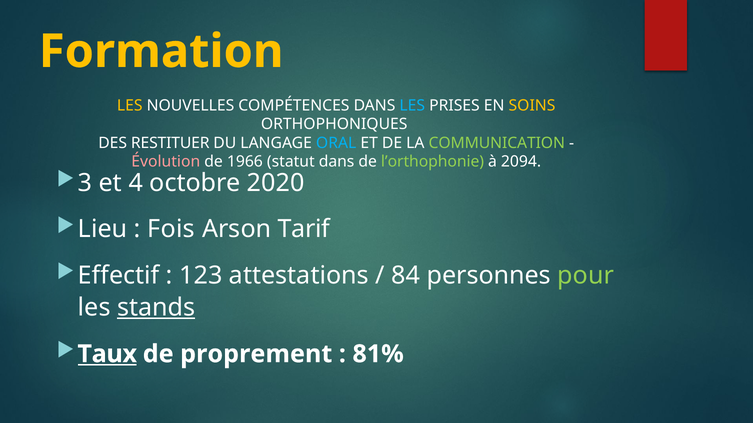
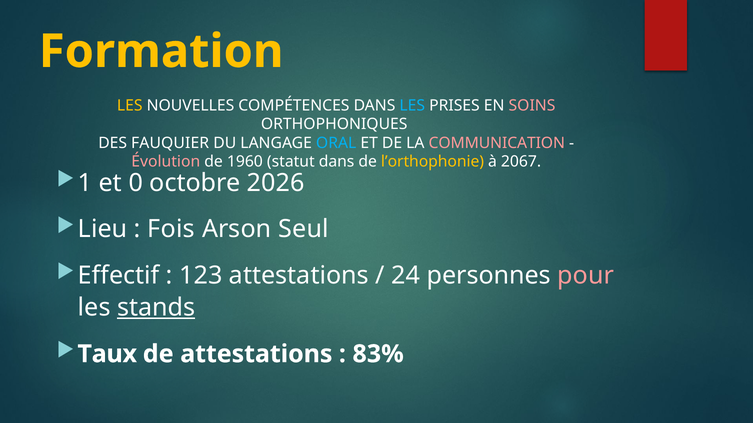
SOINS colour: yellow -> pink (532, 106)
RESTITUER: RESTITUER -> FAUQUIER (170, 143)
COMMUNICATION colour: light green -> pink (497, 143)
1966: 1966 -> 1960 (245, 162)
l’orthophonie colour: light green -> yellow (432, 162)
2094: 2094 -> 2067 (521, 162)
3: 3 -> 1 (85, 183)
4: 4 -> 0 (136, 183)
2020: 2020 -> 2026 (276, 183)
Tarif: Tarif -> Seul (304, 229)
84: 84 -> 24 (406, 276)
pour colour: light green -> pink (586, 276)
Taux underline: present -> none (107, 354)
de proprement: proprement -> attestations (256, 354)
81%: 81% -> 83% (378, 354)
